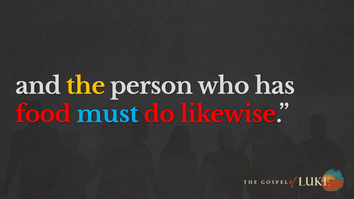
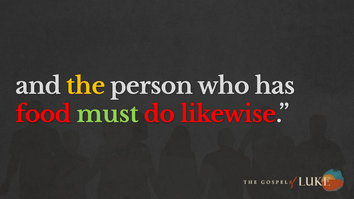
must colour: light blue -> light green (108, 114)
